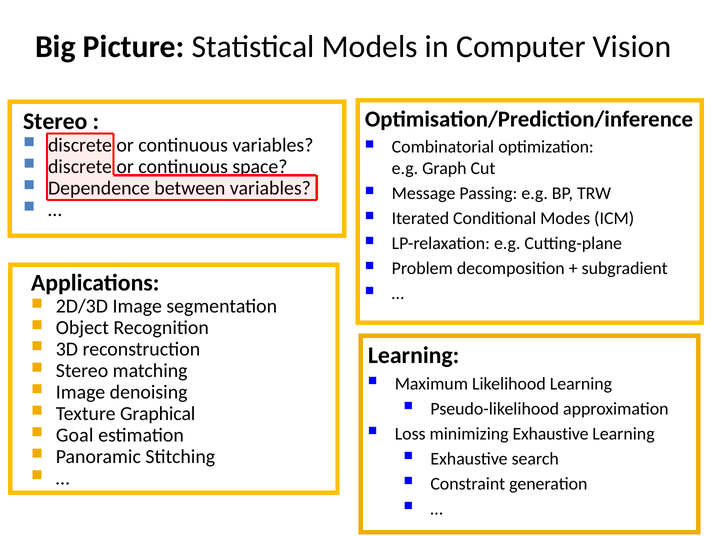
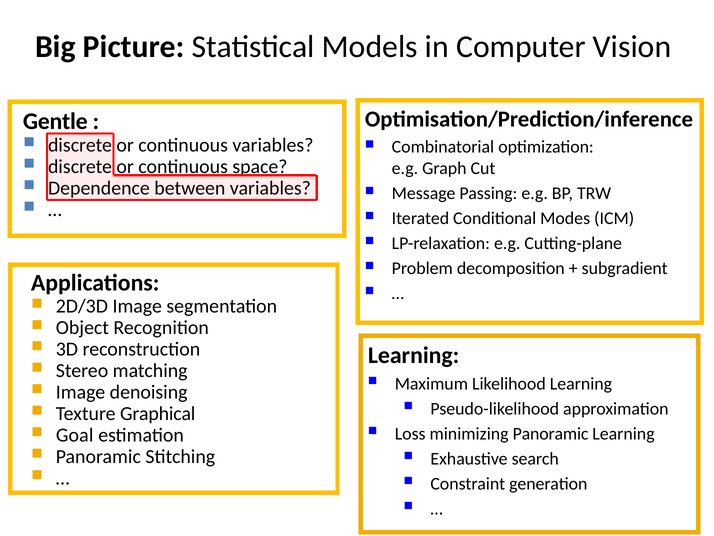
Stereo: Stereo -> Gentle (55, 122)
minimizing Exhaustive: Exhaustive -> Panoramic (551, 433)
